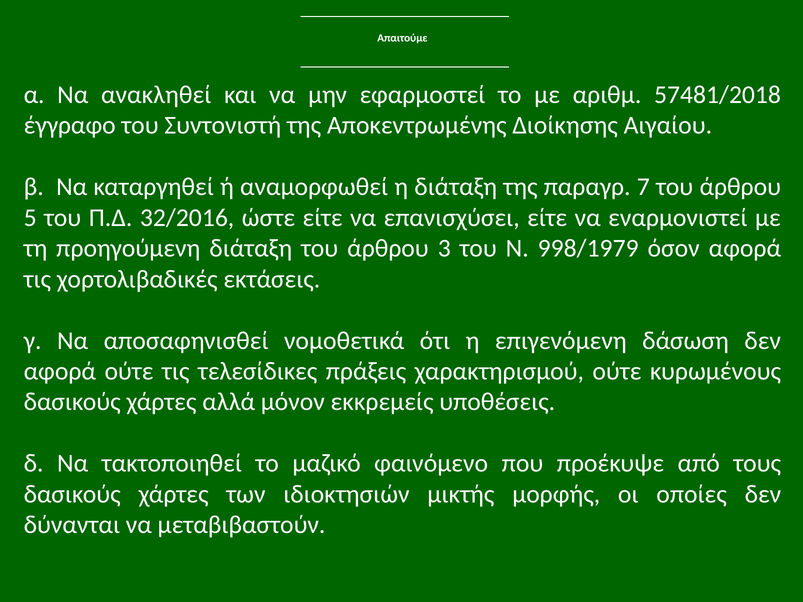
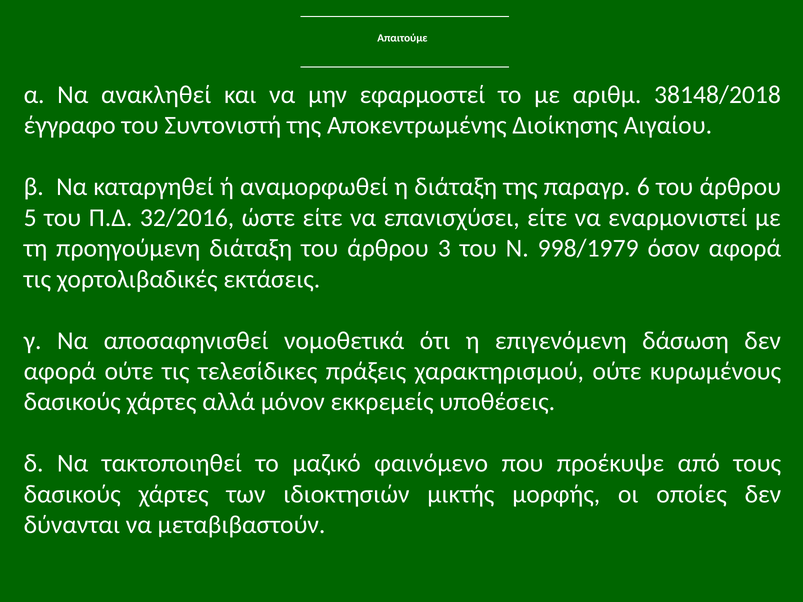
57481/2018: 57481/2018 -> 38148/2018 (718, 95)
7: 7 -> 6 (643, 187)
